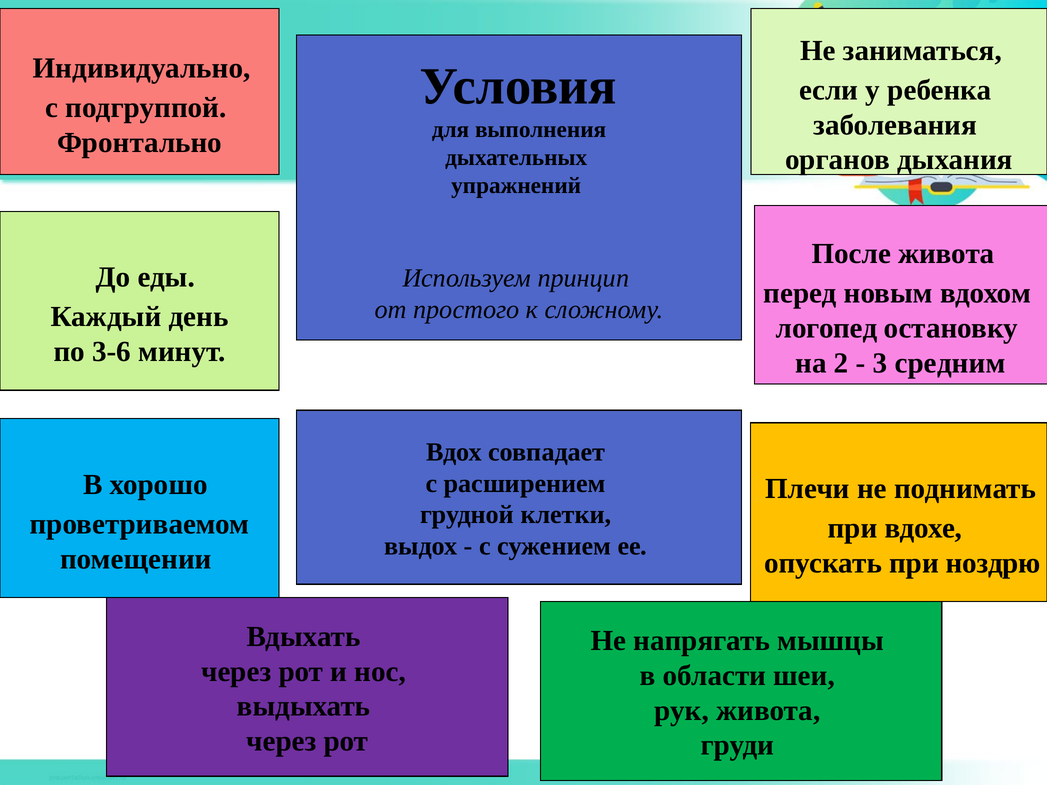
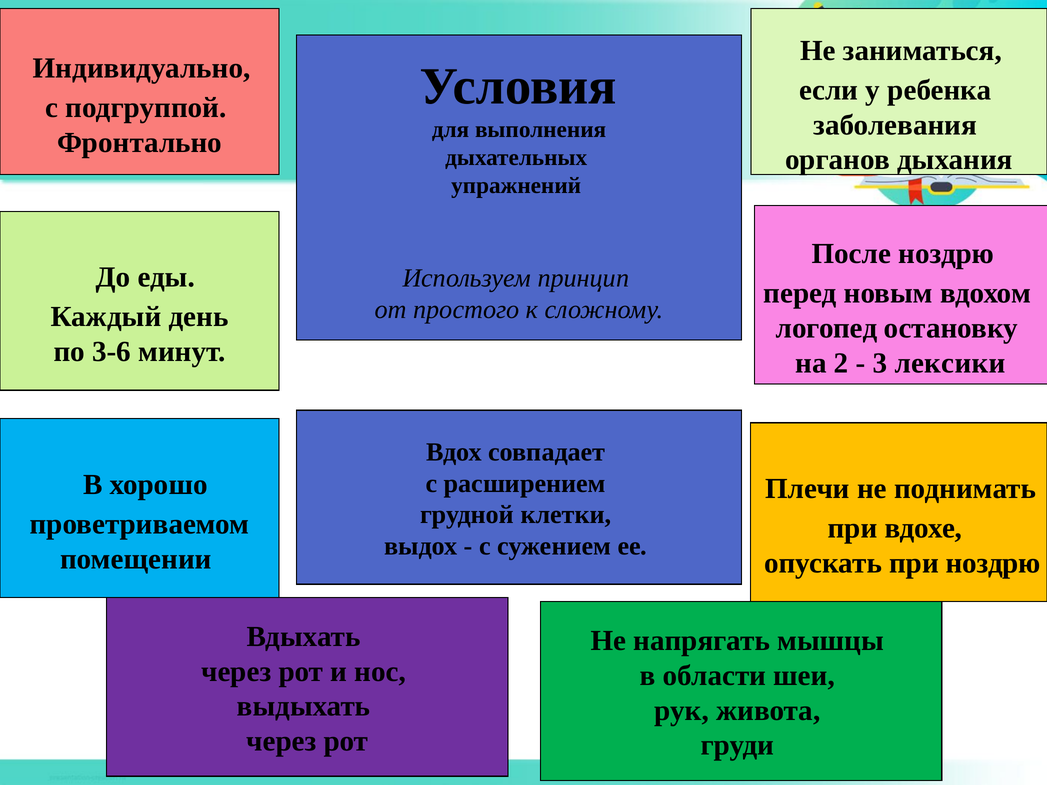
После живота: живота -> ноздрю (946, 254)
средним: средним -> лексики (950, 363)
